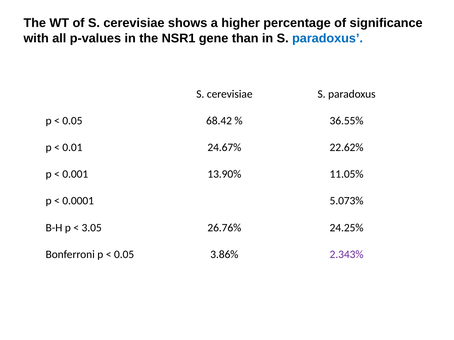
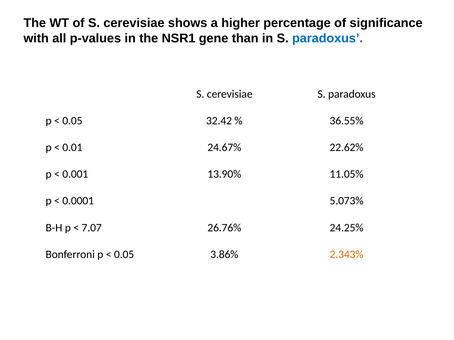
68.42: 68.42 -> 32.42 (219, 121)
3.05: 3.05 -> 7.07 (92, 228)
2.343% colour: purple -> orange (347, 255)
